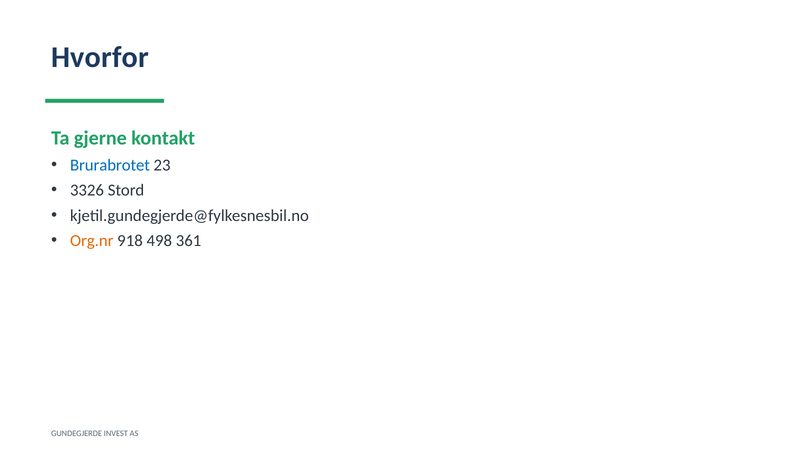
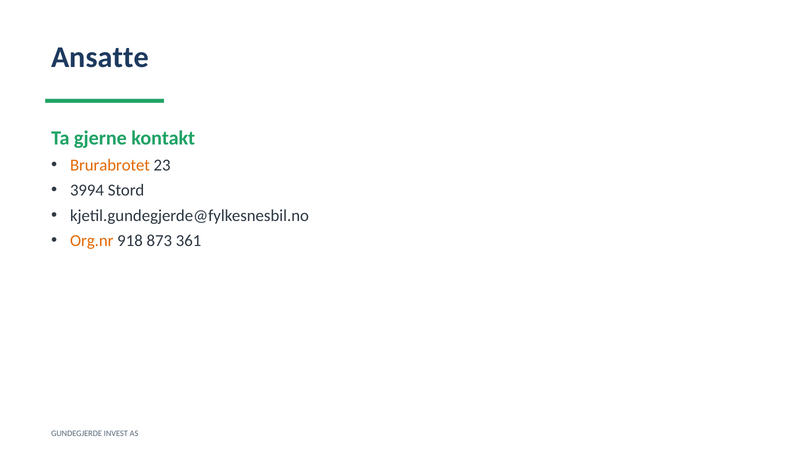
Hvorfor: Hvorfor -> Ansatte (100, 57)
Brurabrotet colour: blue -> orange (110, 165)
3326: 3326 -> 3994 (87, 190)
498: 498 -> 873 (159, 241)
